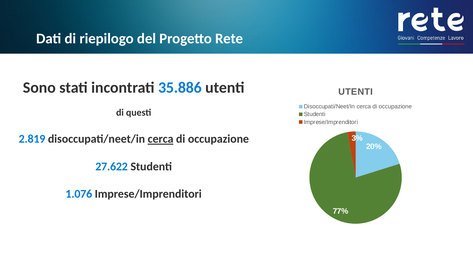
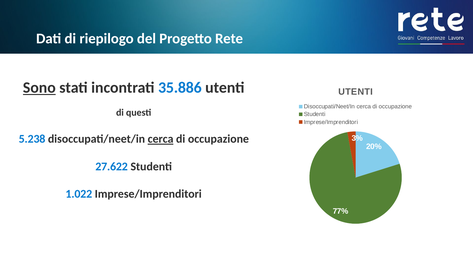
Sono underline: none -> present (39, 88)
2.819: 2.819 -> 5.238 (32, 139)
1.076: 1.076 -> 1.022 (79, 194)
